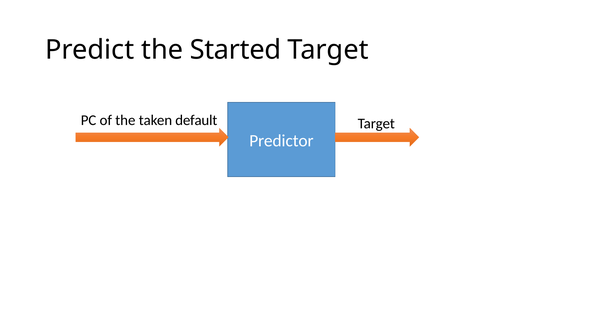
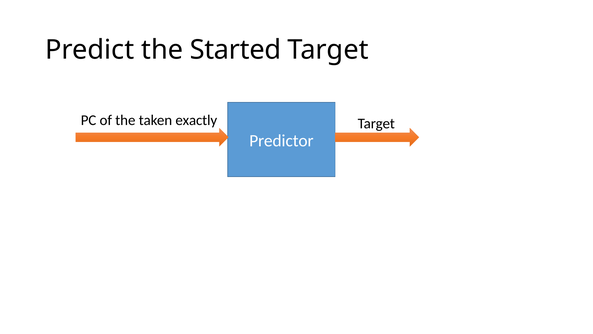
default: default -> exactly (196, 120)
